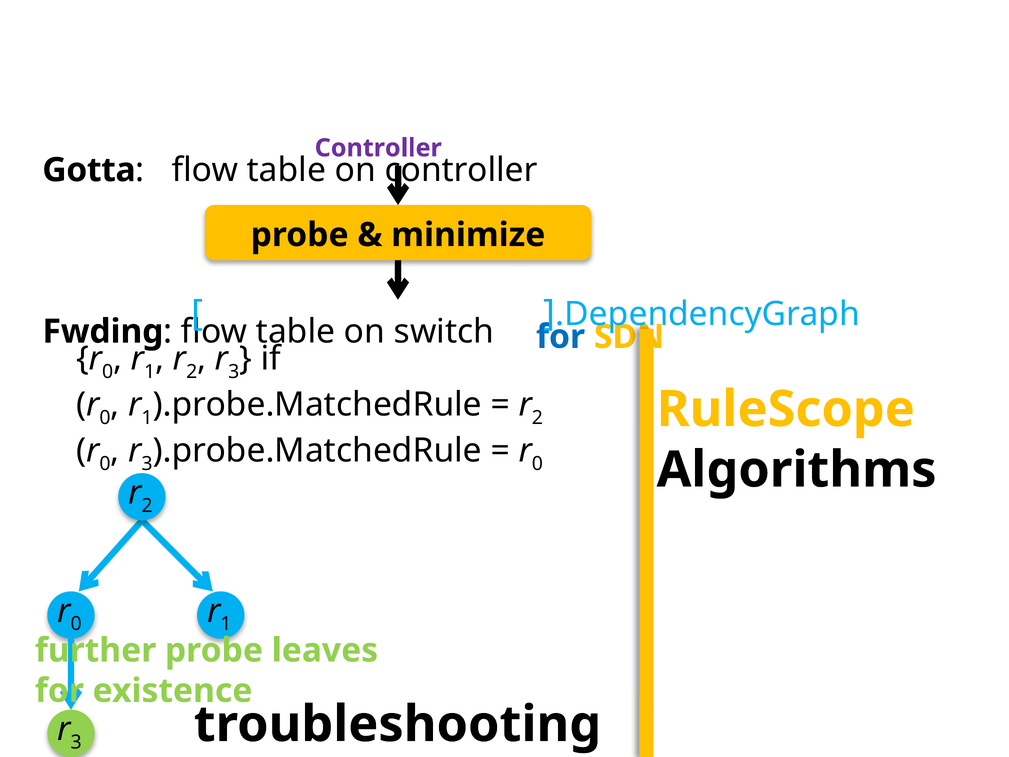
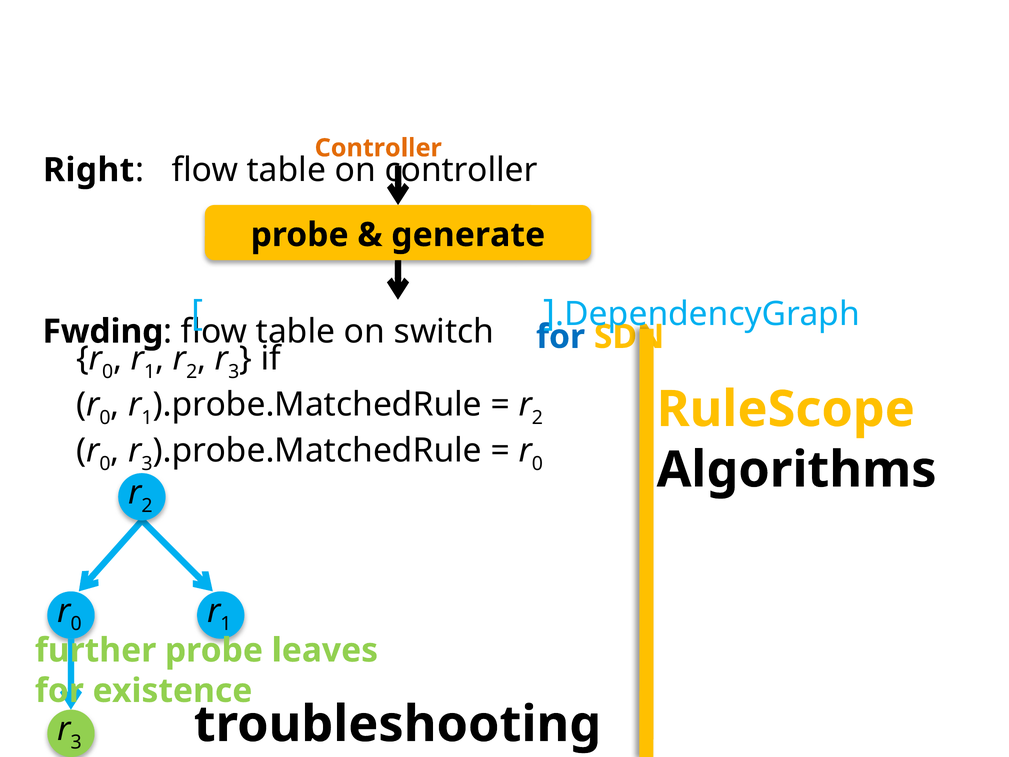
Controller colour: purple -> orange (378, 148)
Gotta: Gotta -> Right (89, 170)
minimize: minimize -> generate (468, 235)
